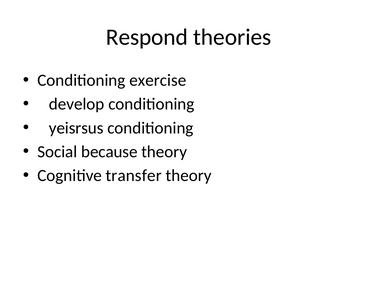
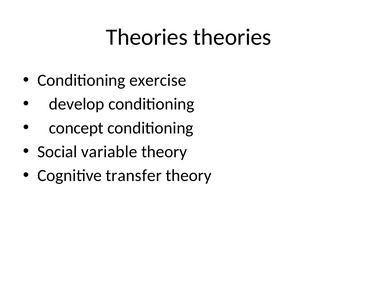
Respond: Respond -> Theories (147, 37)
yeisrsus: yeisrsus -> concept (76, 128)
because: because -> variable (109, 152)
